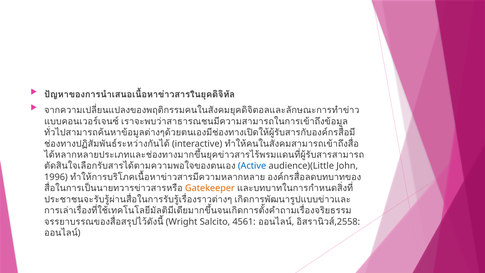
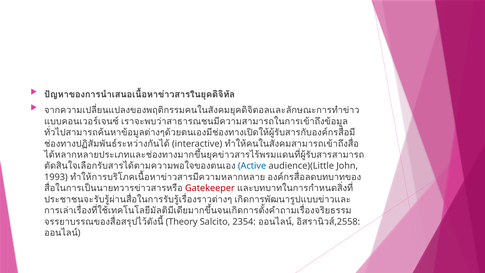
1996: 1996 -> 1993 (56, 177)
Gatekeeper colour: orange -> red (210, 188)
Wright: Wright -> Theory (182, 222)
4561: 4561 -> 2354 (244, 222)
